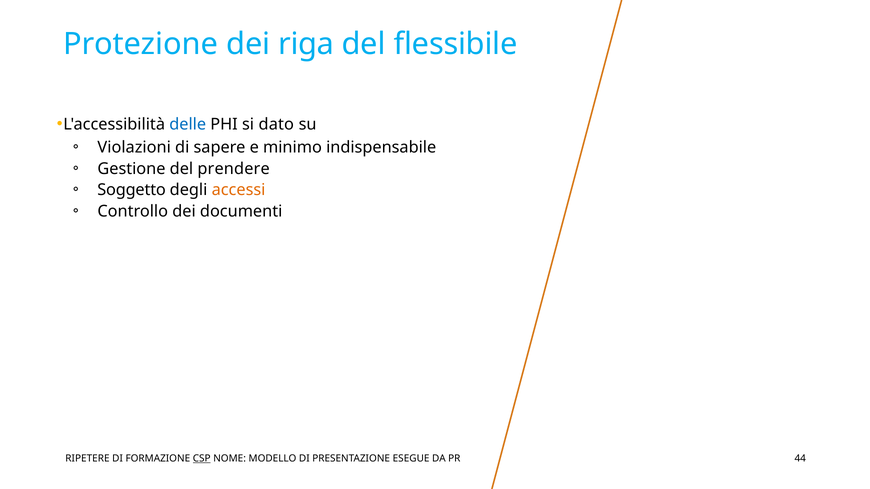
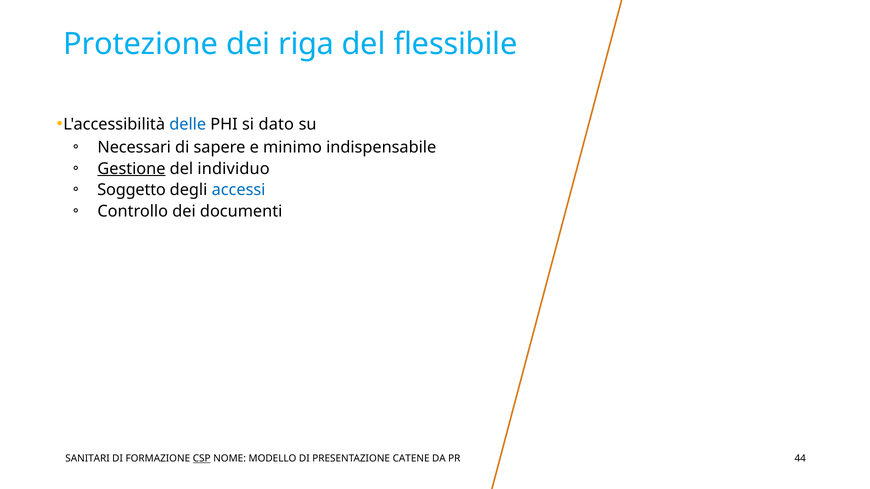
Violazioni: Violazioni -> Necessari (134, 147)
Gestione underline: none -> present (131, 169)
prendere: prendere -> individuo (234, 169)
accessi colour: orange -> blue (239, 190)
RIPETERE: RIPETERE -> SANITARI (87, 459)
ESEGUE: ESEGUE -> CATENE (411, 459)
